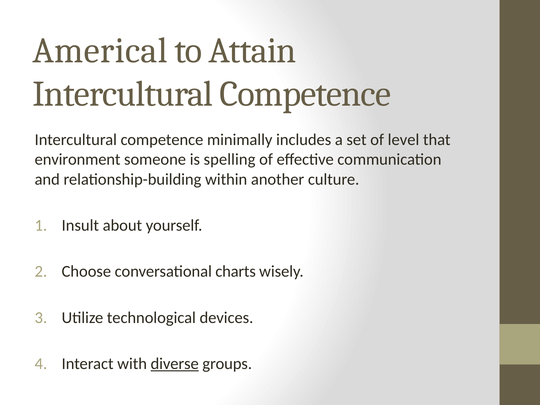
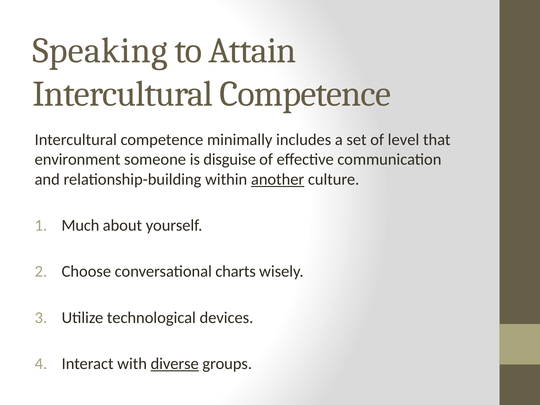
Americal: Americal -> Speaking (100, 51)
spelling: spelling -> disguise (230, 160)
another underline: none -> present (278, 179)
Insult: Insult -> Much (80, 225)
